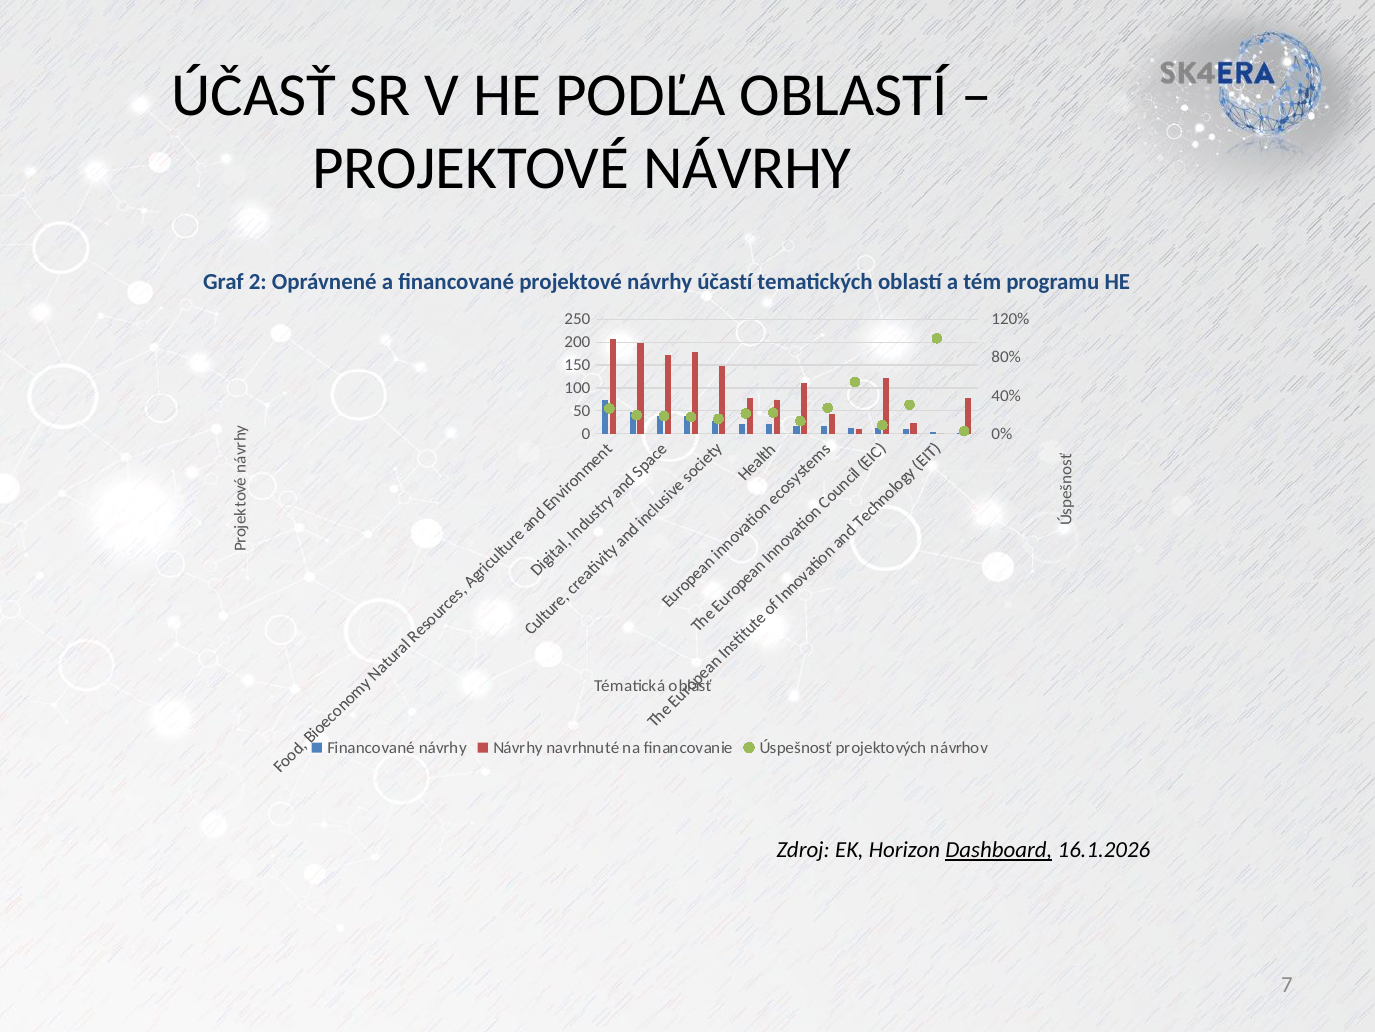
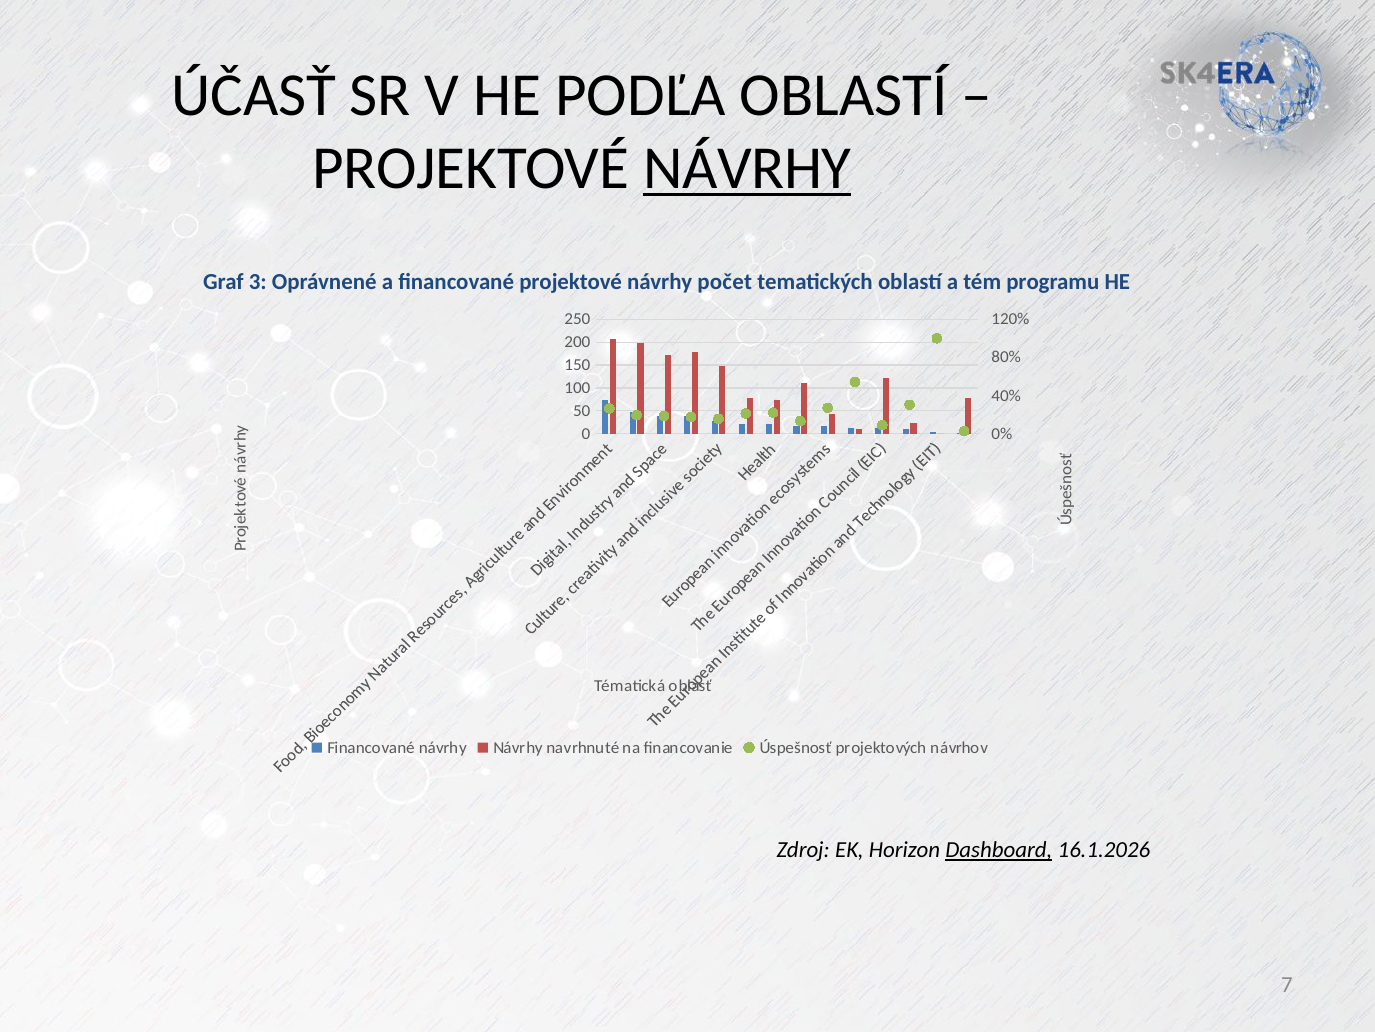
NÁVRHY underline: none -> present (748, 168)
2: 2 -> 3 (258, 281)
účastí: účastí -> počet (725, 281)
